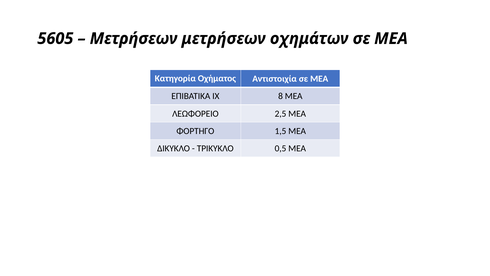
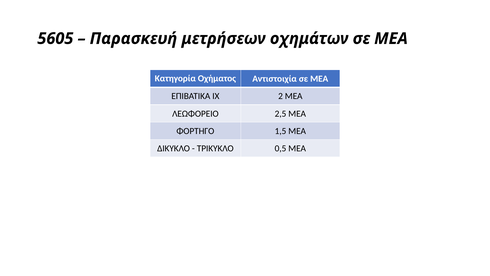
Μετρήσεων: Μετρήσεων -> Παρασκευή (133, 39)
8: 8 -> 2 (281, 96)
